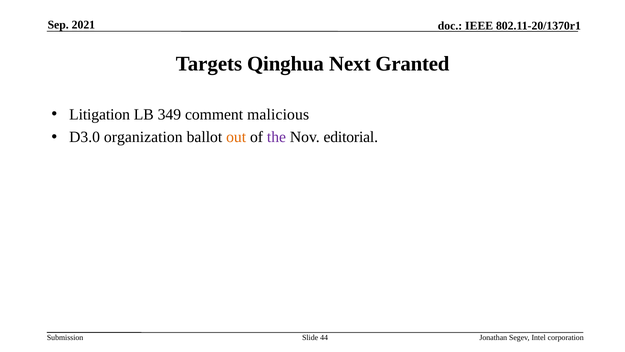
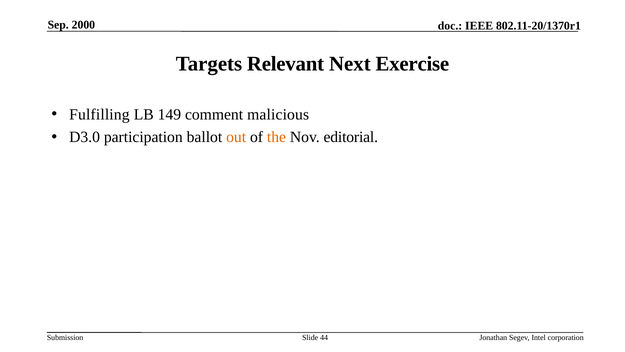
2021: 2021 -> 2000 (83, 25)
Qinghua: Qinghua -> Relevant (286, 64)
Granted: Granted -> Exercise (412, 64)
Litigation: Litigation -> Fulfilling (99, 114)
349: 349 -> 149 (169, 114)
organization: organization -> participation (143, 137)
the colour: purple -> orange (276, 137)
